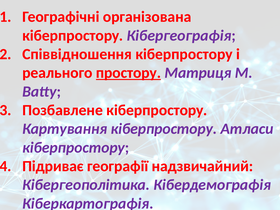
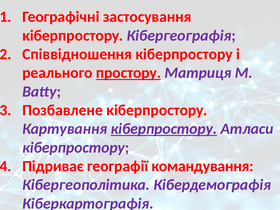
організована: організована -> застосування (147, 17)
кіберпростору underline: none -> present (164, 129)
надзвичайний: надзвичайний -> командування (203, 166)
